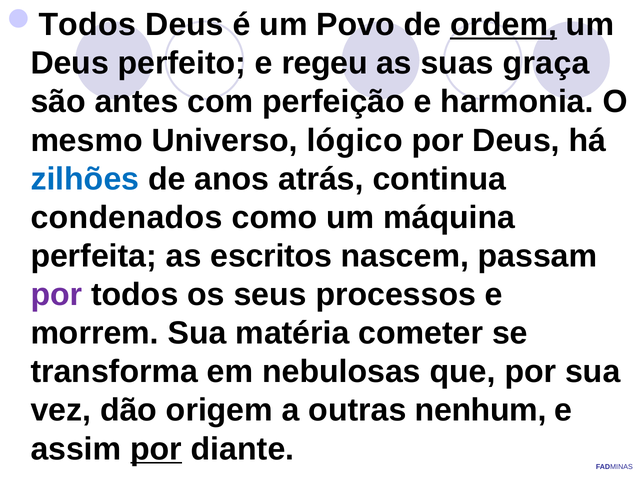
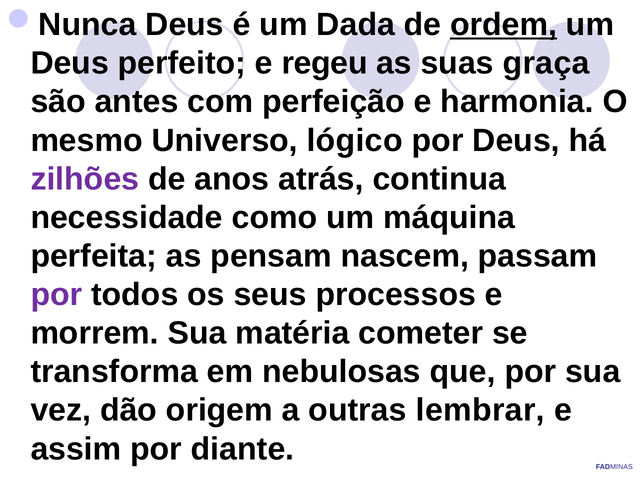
Todos: Todos -> Nunca (87, 25)
Povo: Povo -> Dada (356, 25)
zilhões colour: blue -> purple (85, 179)
condenados: condenados -> necessidade (127, 217)
escritos: escritos -> pensam (271, 256)
nenhum: nenhum -> lembrar (480, 410)
por underline: present -> none (156, 448)
